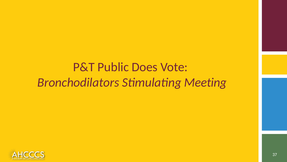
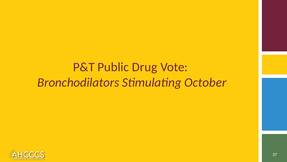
Does: Does -> Drug (145, 67)
Meeting: Meeting -> October (205, 82)
